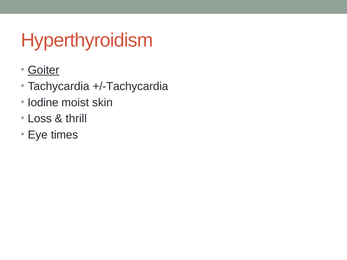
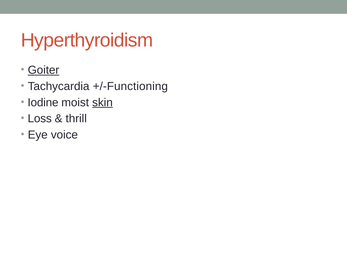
+/-Tachycardia: +/-Tachycardia -> +/-Functioning (130, 86)
skin underline: none -> present (102, 103)
times: times -> voice (64, 135)
